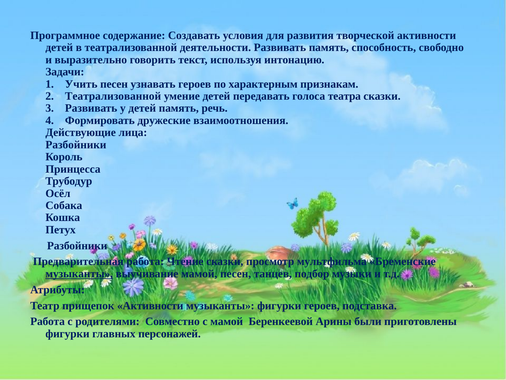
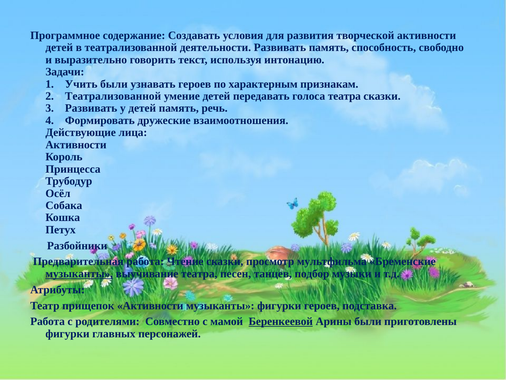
Учить песен: песен -> были (114, 84)
Разбойники: Разбойники -> Активности (76, 145)
выучивание мамой: мамой -> театра (199, 273)
Беренкеевой underline: none -> present (281, 321)
